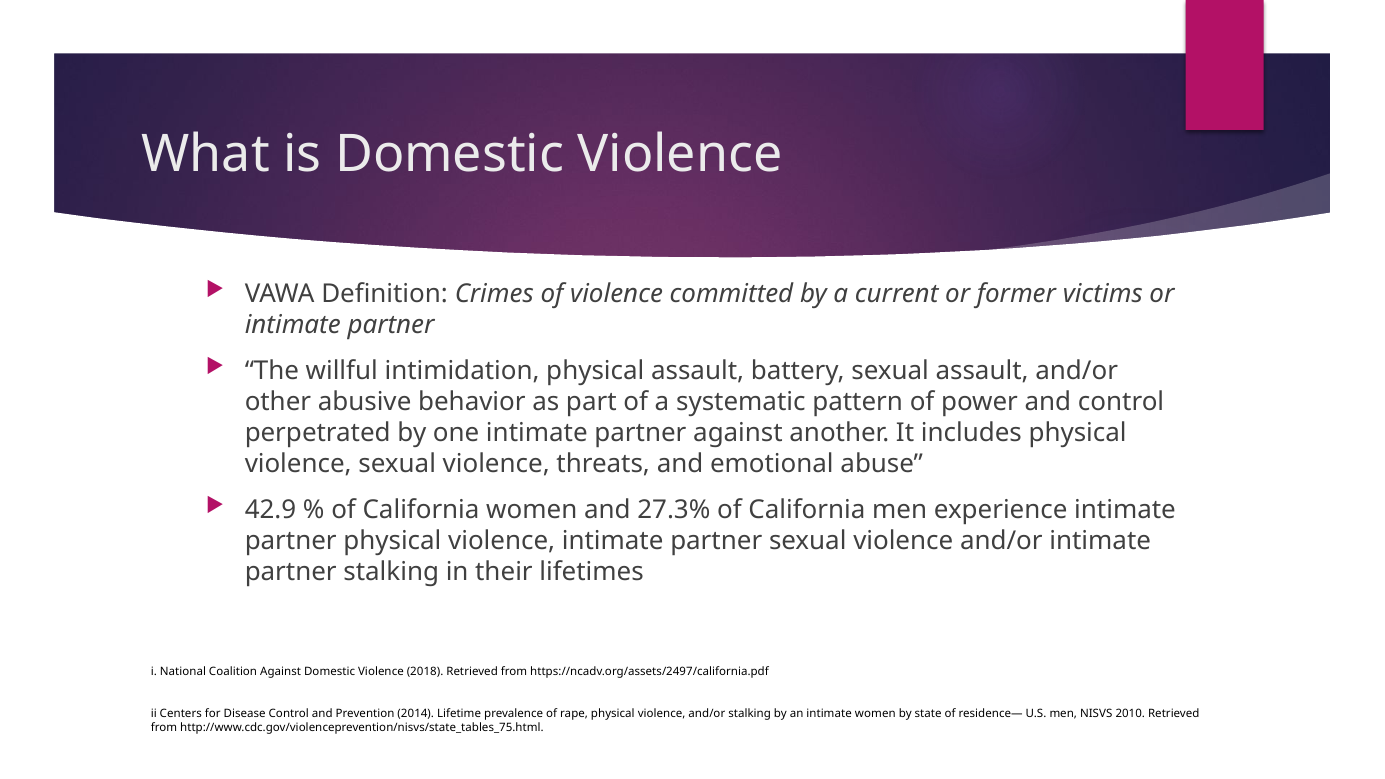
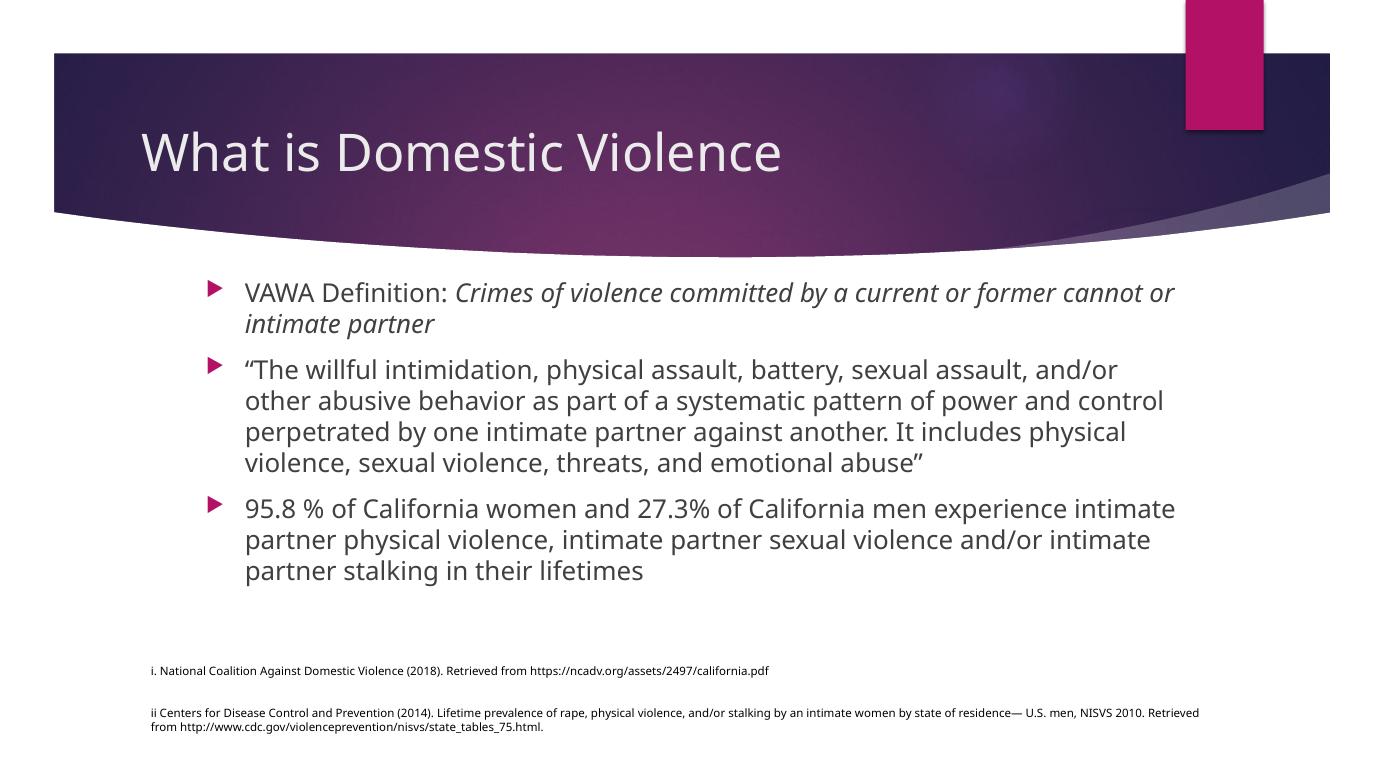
victims: victims -> cannot (1103, 294)
42.9: 42.9 -> 95.8 (270, 510)
